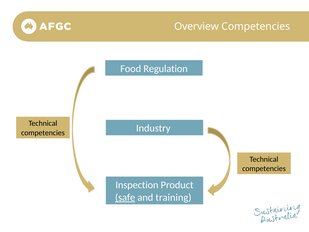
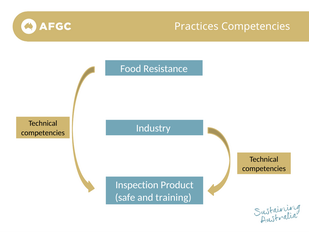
Overview: Overview -> Practices (196, 27)
Regulation: Regulation -> Resistance (166, 69)
safe underline: present -> none (125, 197)
